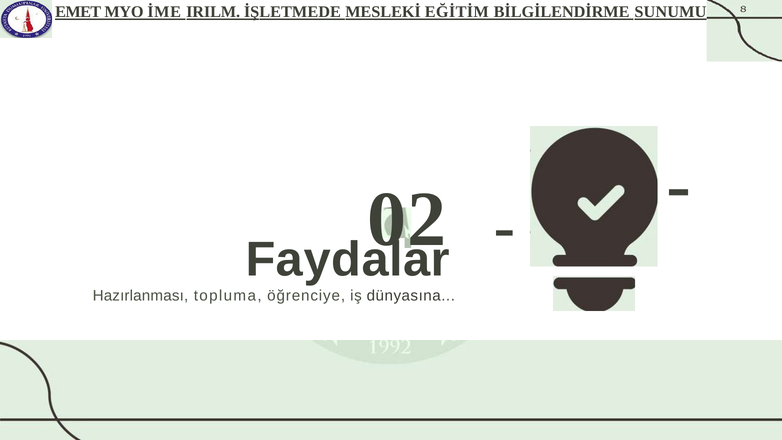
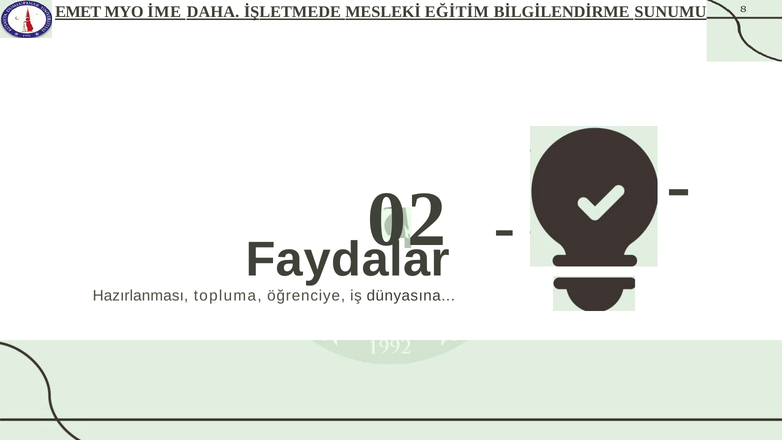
IRILM: IRILM -> DAHA (213, 12)
